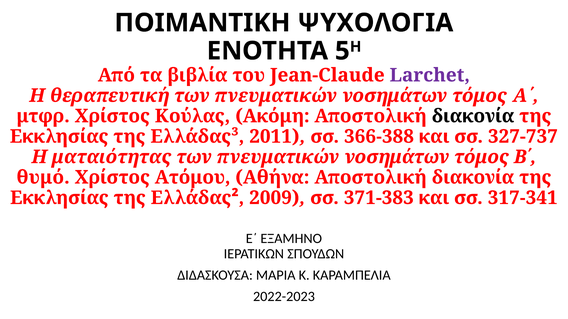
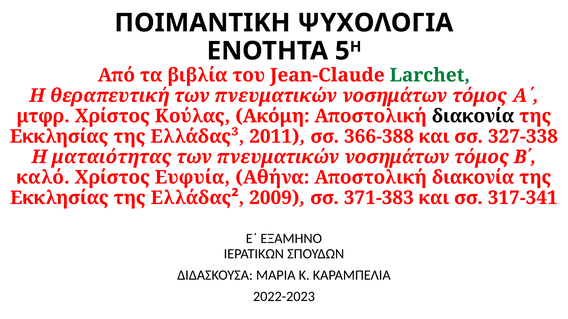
Larchet colour: purple -> green (430, 75)
327-737: 327-737 -> 327-338 (523, 137)
θυμό: θυμό -> καλό (43, 178)
Ατόμου: Ατόμου -> Ευφυία (192, 178)
